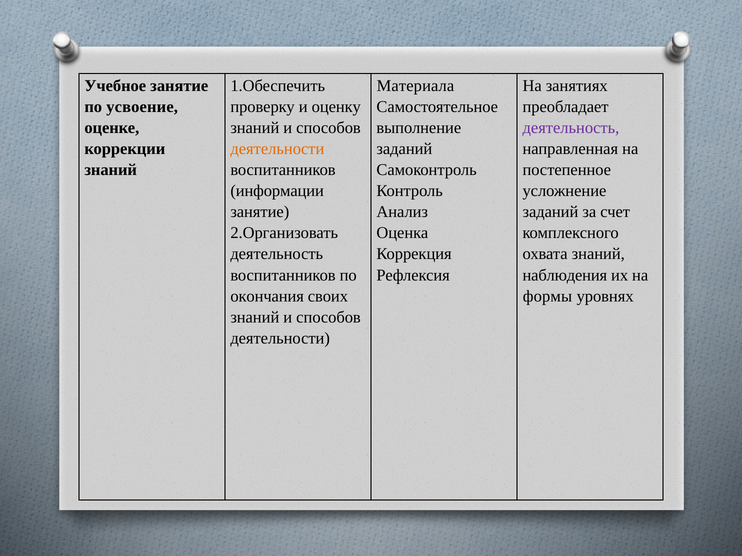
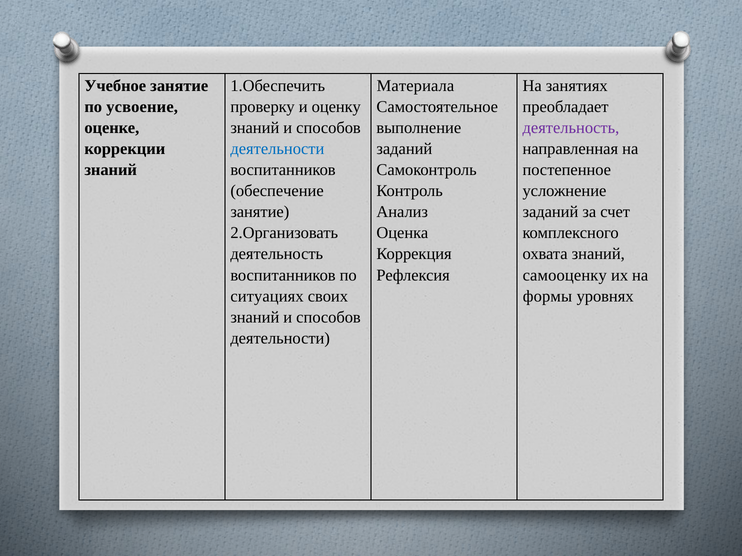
деятельности colour: orange -> blue (277, 149)
информации: информации -> обеспечение (277, 191)
наблюдения: наблюдения -> самооценку (565, 275)
окончания: окончания -> ситуациях (267, 296)
